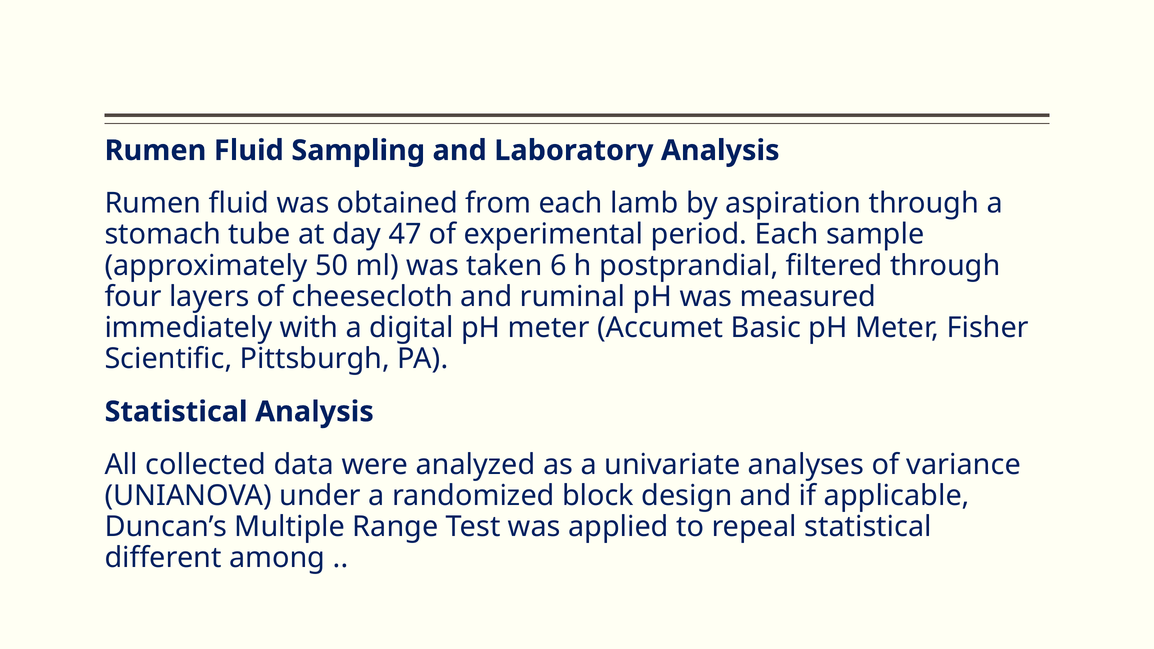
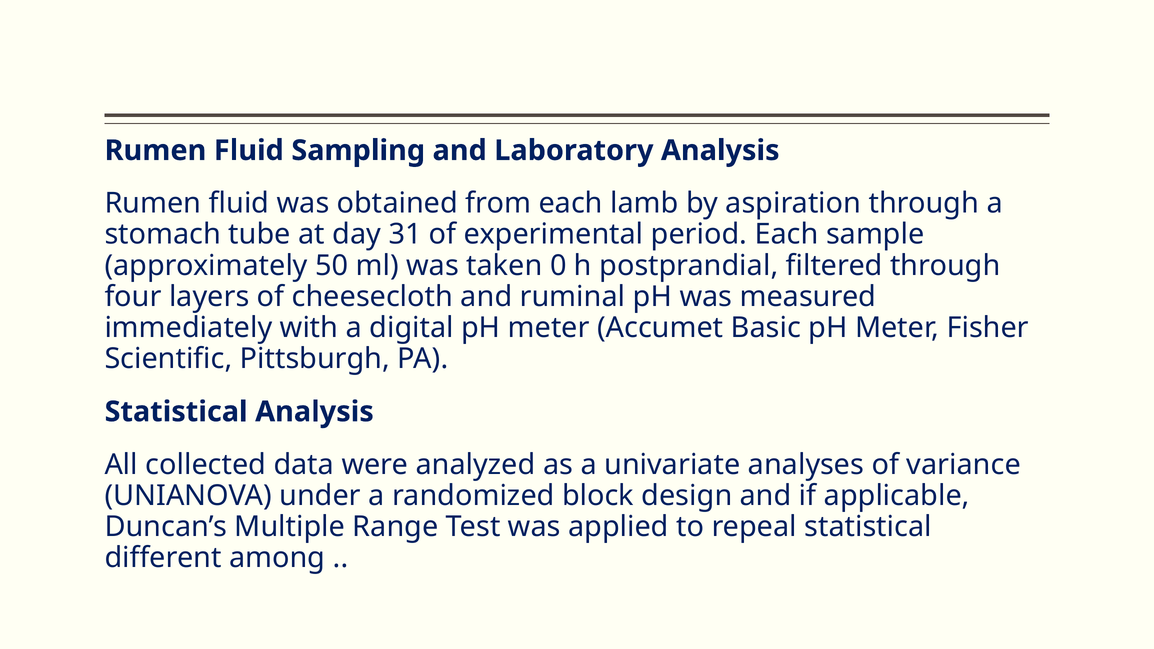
47: 47 -> 31 (405, 234)
6: 6 -> 0 (558, 266)
